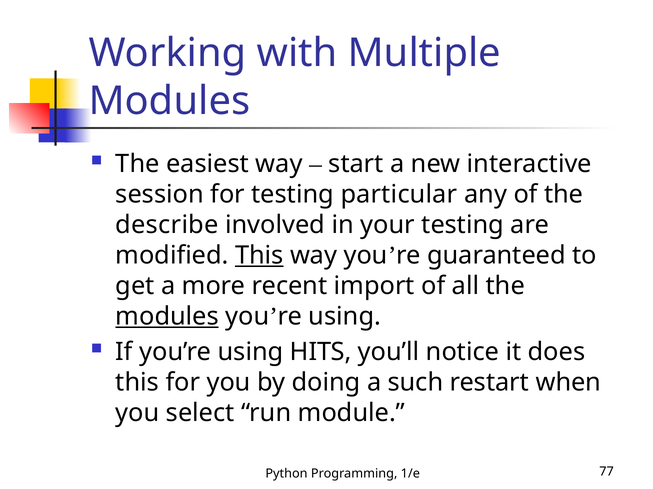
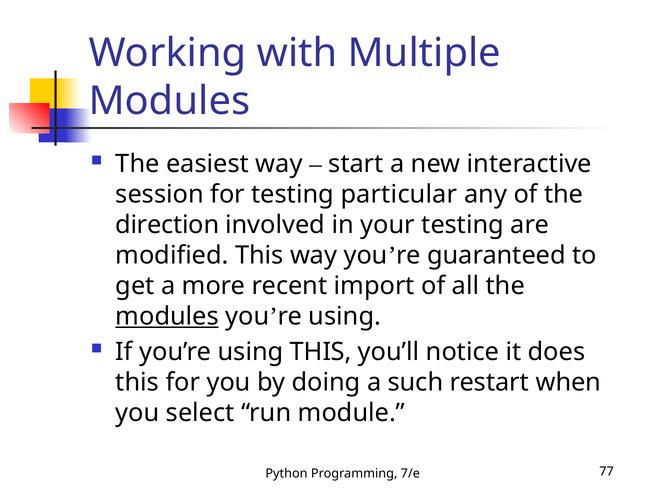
describe: describe -> direction (167, 225)
This underline: present -> none (259, 256)
using HITS: HITS -> THIS (321, 352)
1/e: 1/e -> 7/e (410, 474)
